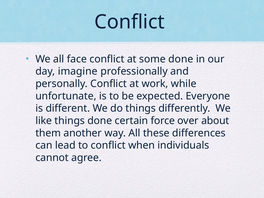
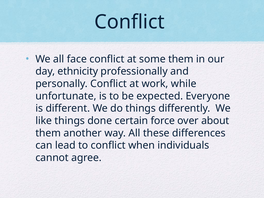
some done: done -> them (181, 59)
imagine: imagine -> ethnicity (78, 71)
